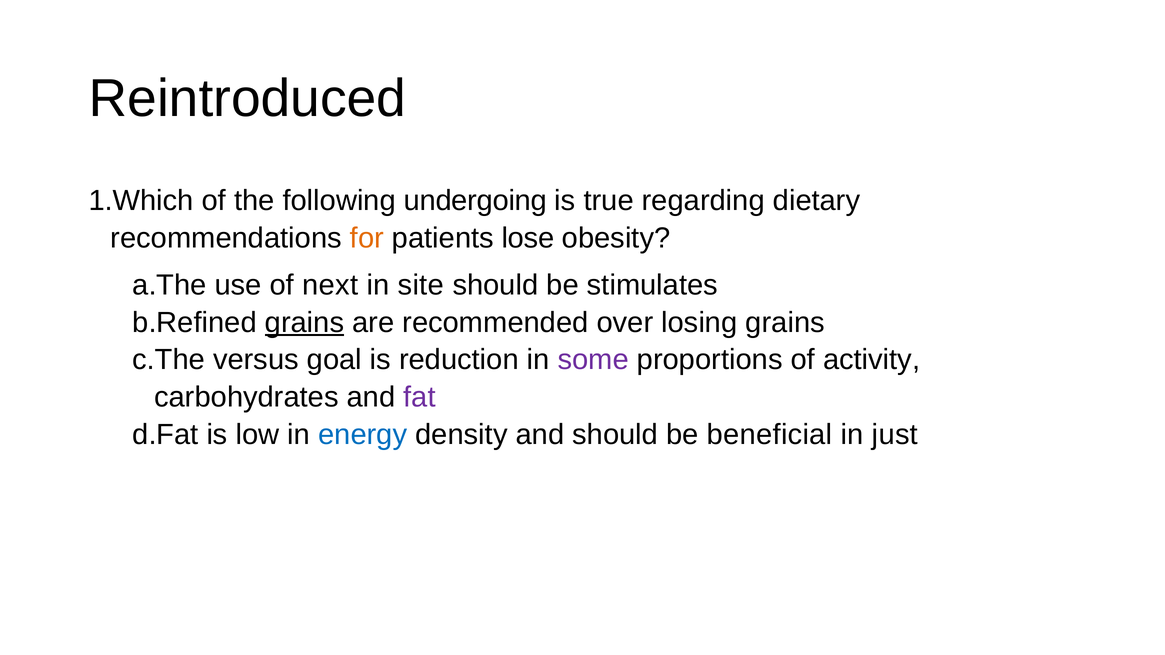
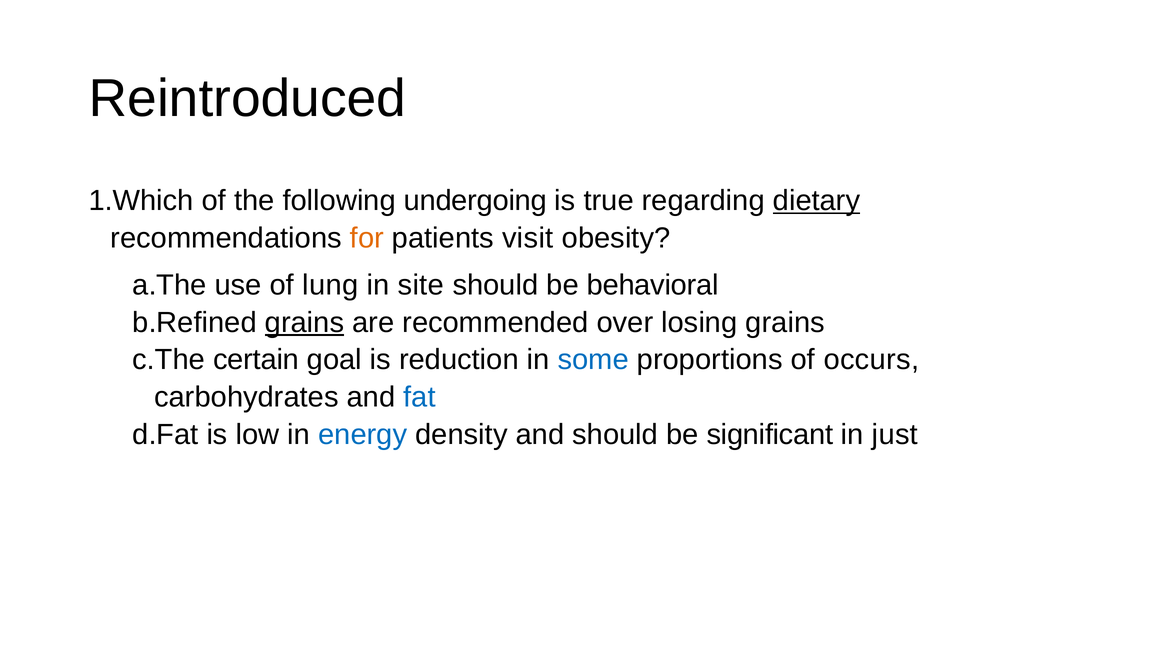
dietary underline: none -> present (817, 201)
lose: lose -> visit (528, 238)
next: next -> lung (330, 285)
stimulates: stimulates -> behavioral (653, 285)
versus: versus -> certain (256, 360)
some colour: purple -> blue (593, 360)
activity: activity -> occurs (871, 360)
fat colour: purple -> blue (420, 397)
beneficial: beneficial -> significant (770, 435)
